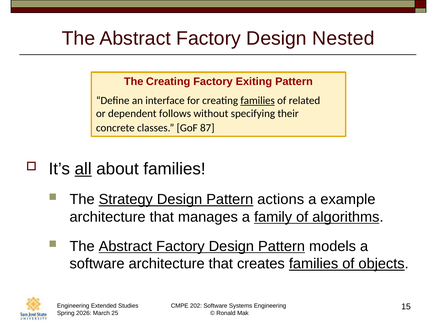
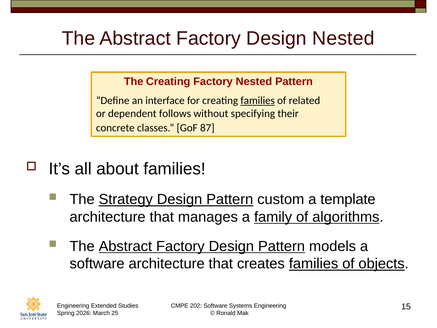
Factory Exiting: Exiting -> Nested (254, 82)
all underline: present -> none (83, 169)
actions: actions -> custom (281, 199)
example: example -> template (348, 199)
